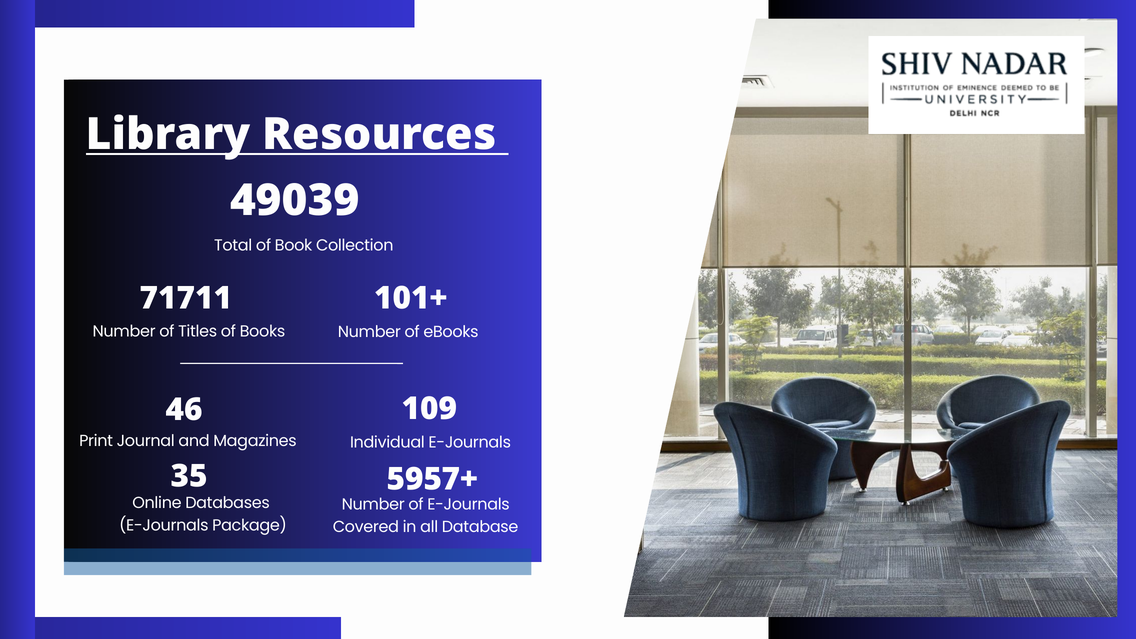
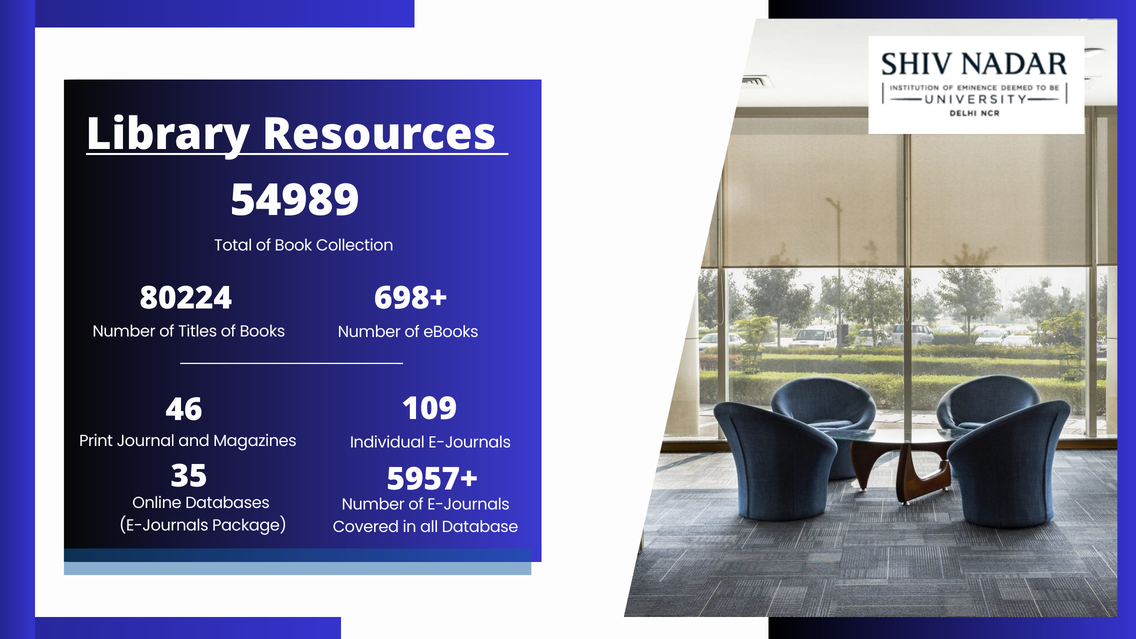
49039: 49039 -> 54989 (295, 201)
71711: 71711 -> 80224 (186, 298)
101+: 101+ -> 698+ (411, 298)
